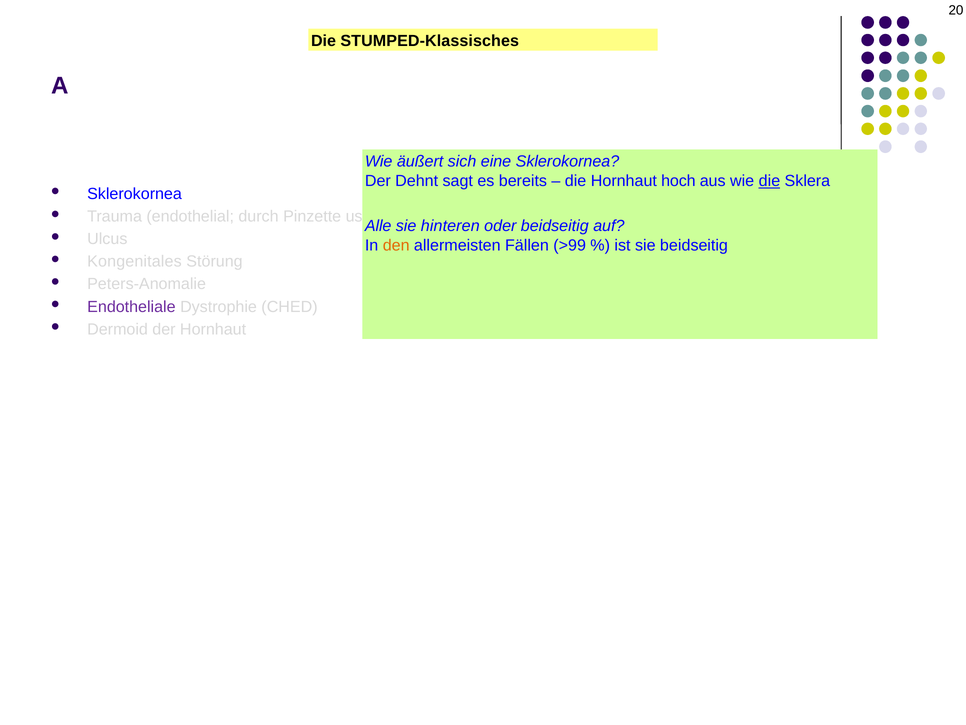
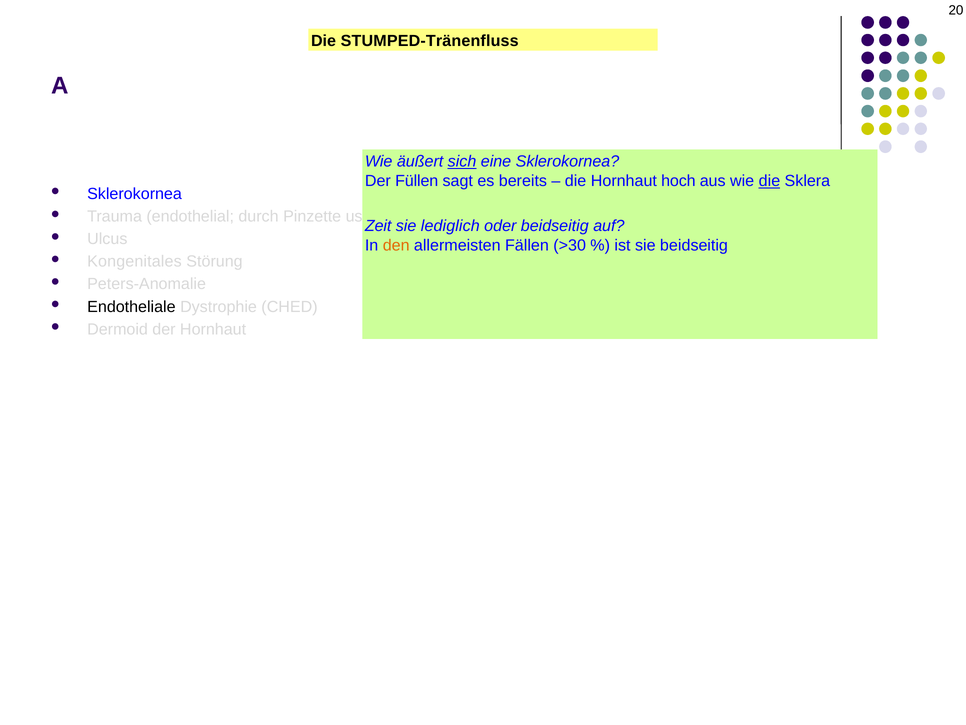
STUMPED-Klassisches: STUMPED-Klassisches -> STUMPED-Tränenfluss (430, 41)
sich underline: none -> present (462, 161)
Dehnt: Dehnt -> Füllen (417, 181)
Alle: Alle -> Zeit (378, 226)
hinteren: hinteren -> lediglich (450, 226)
>99: >99 -> >30 (570, 245)
Endotheliale colour: purple -> black (131, 307)
